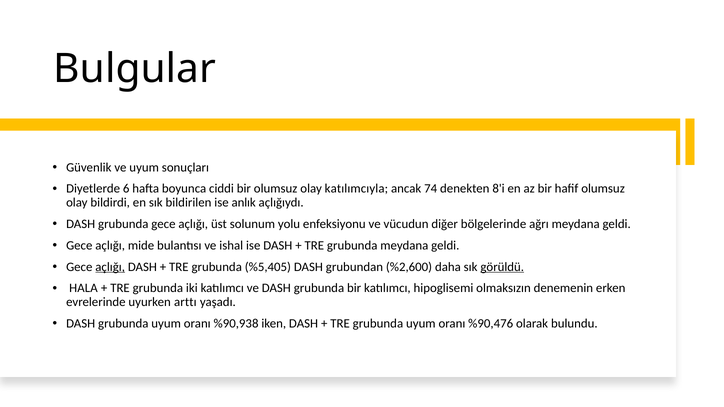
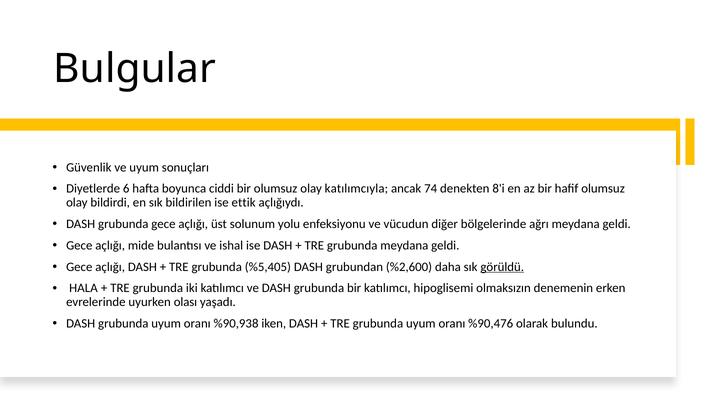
anlık: anlık -> ettik (244, 203)
açlığı underline: present -> none (110, 267)
arttı: arttı -> olası (185, 302)
